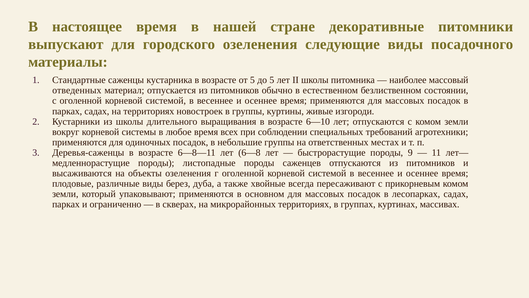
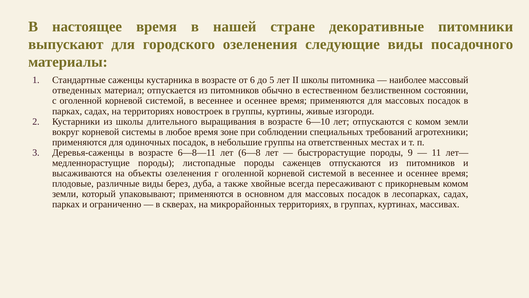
от 5: 5 -> 6 (252, 80)
всех: всех -> зоне (229, 132)
